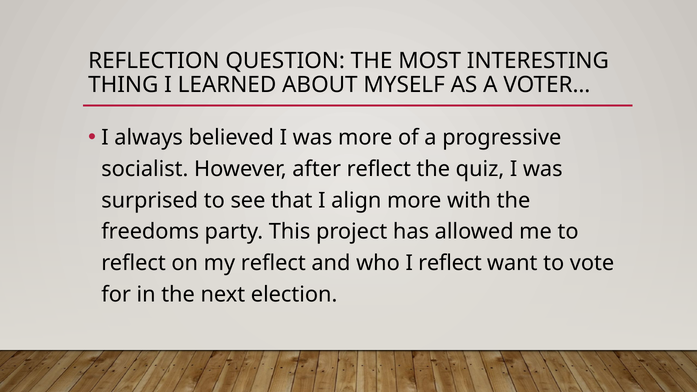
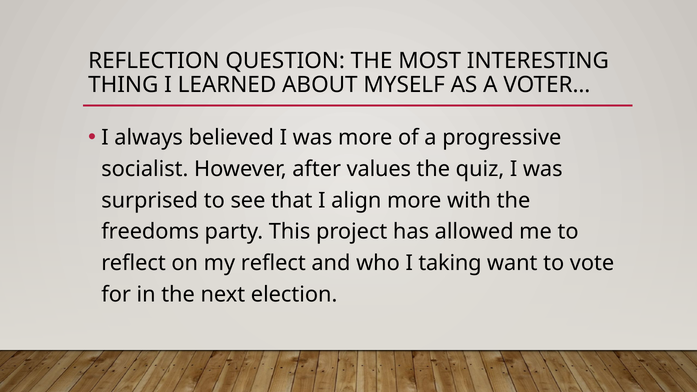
after reflect: reflect -> values (379, 169)
I reflect: reflect -> taking (450, 263)
